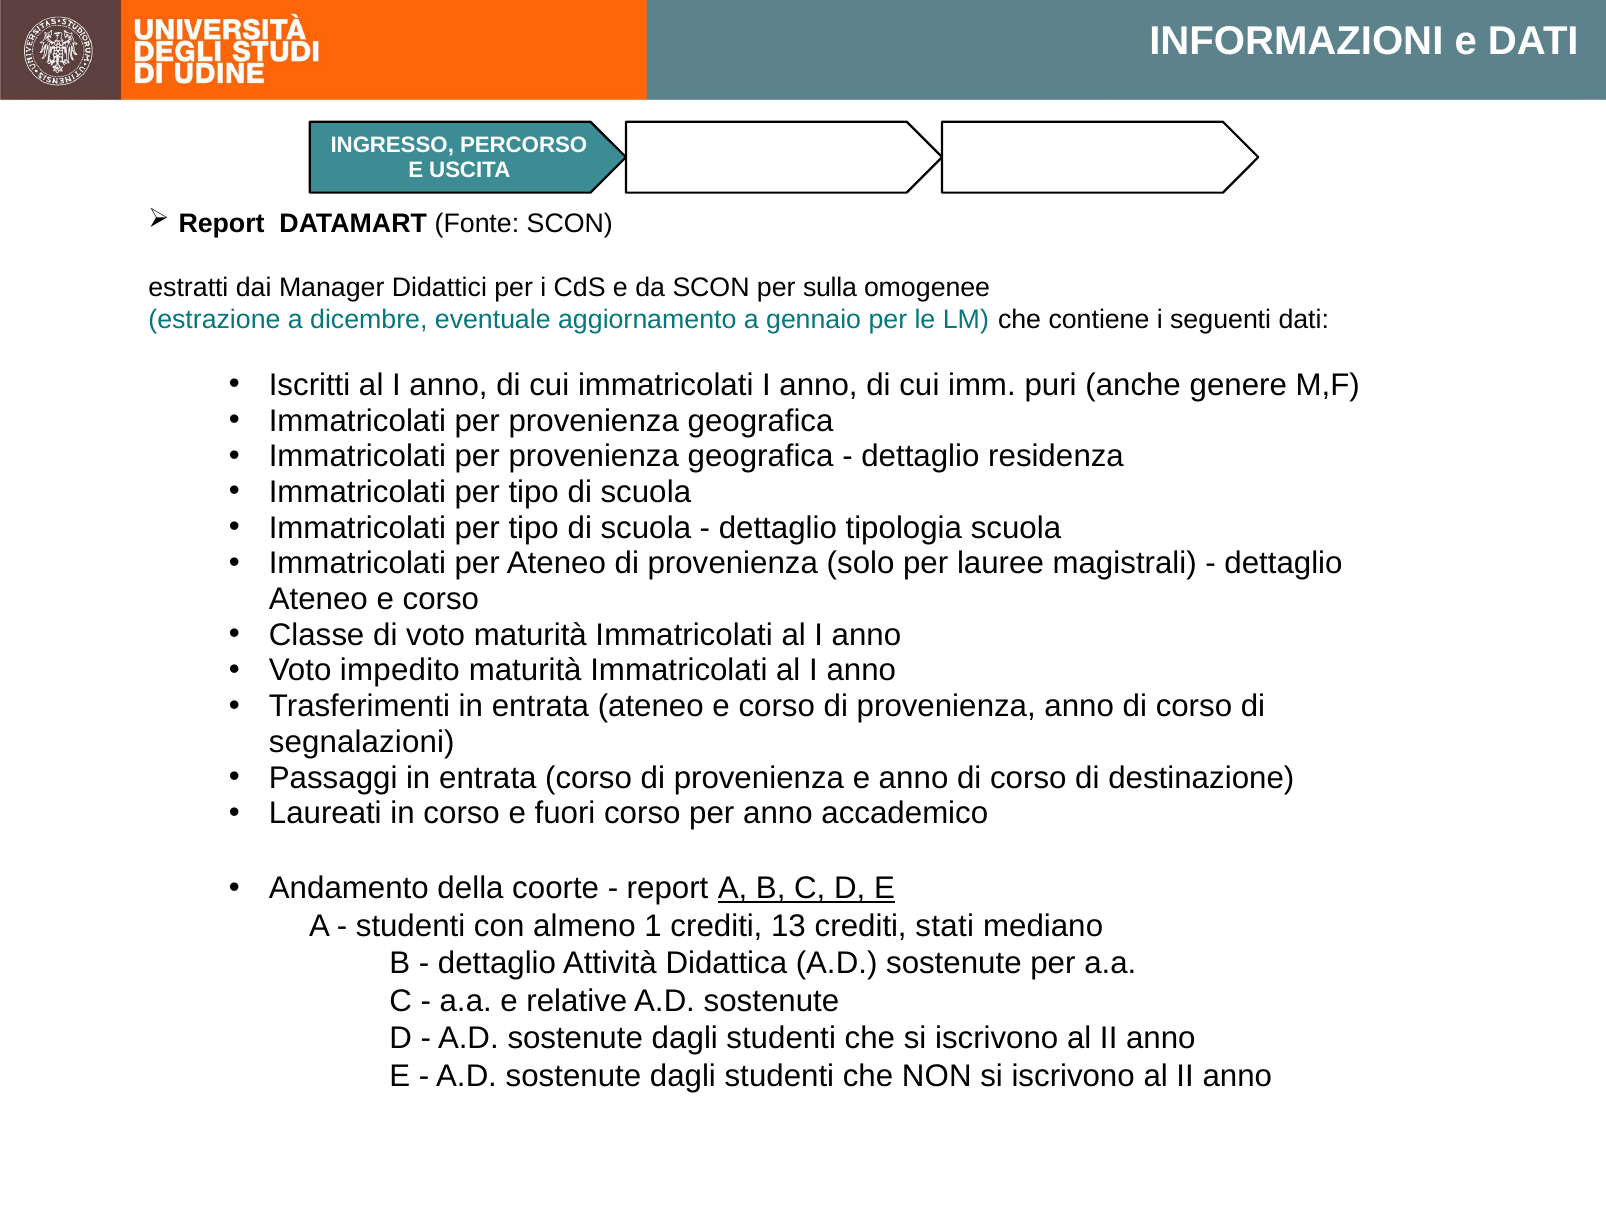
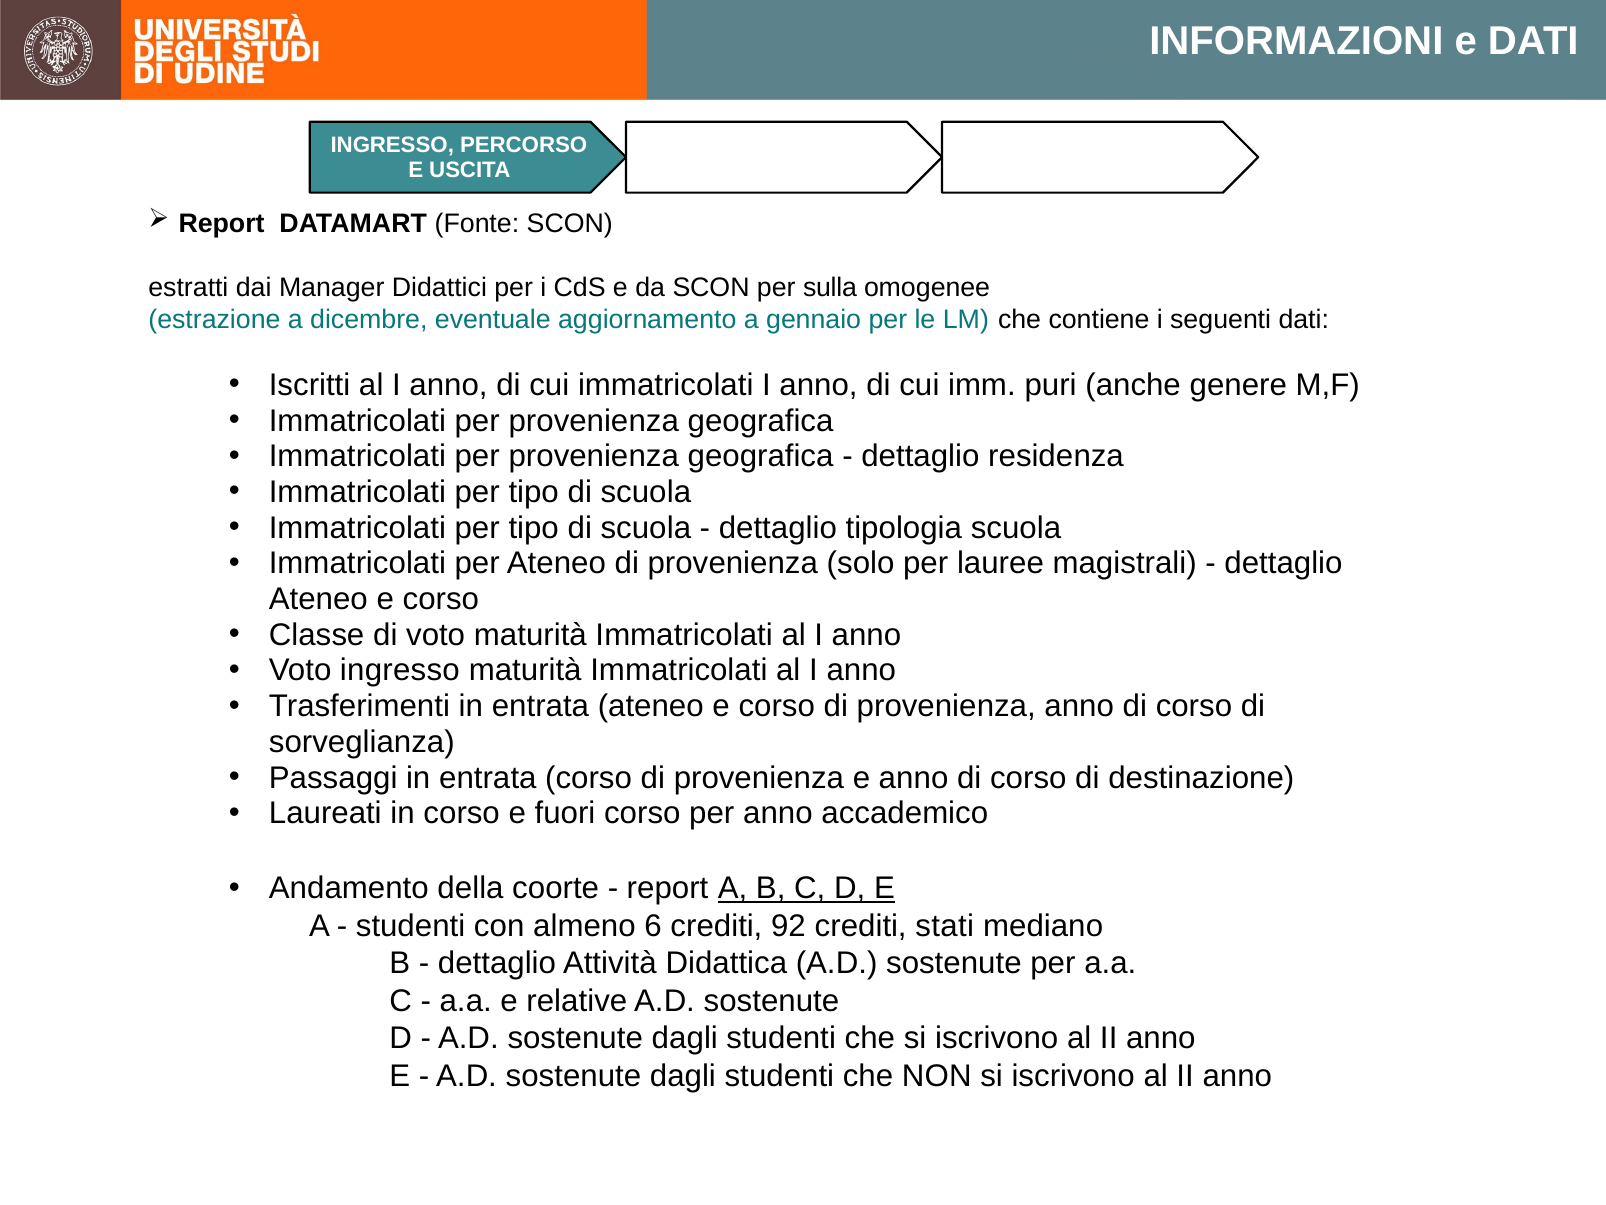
Voto impedito: impedito -> ingresso (400, 670)
segnalazioni: segnalazioni -> sorveglianza (362, 742)
1: 1 -> 6 (653, 926)
13: 13 -> 92 (788, 926)
